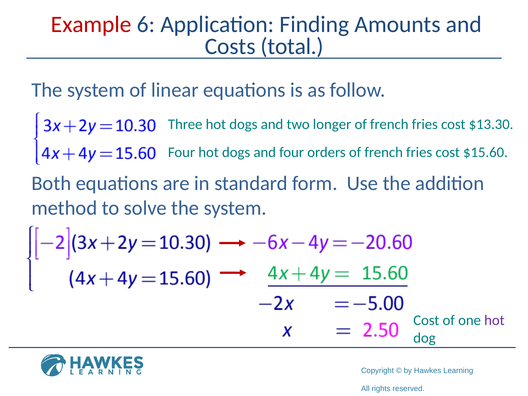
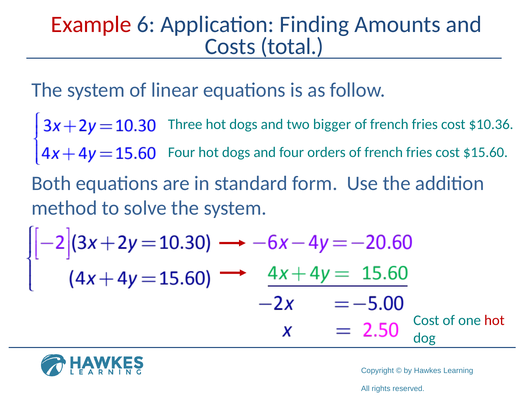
longer: longer -> bigger (332, 124)
$13.30: $13.30 -> $10.36 (491, 124)
hot colour: purple -> red (494, 320)
